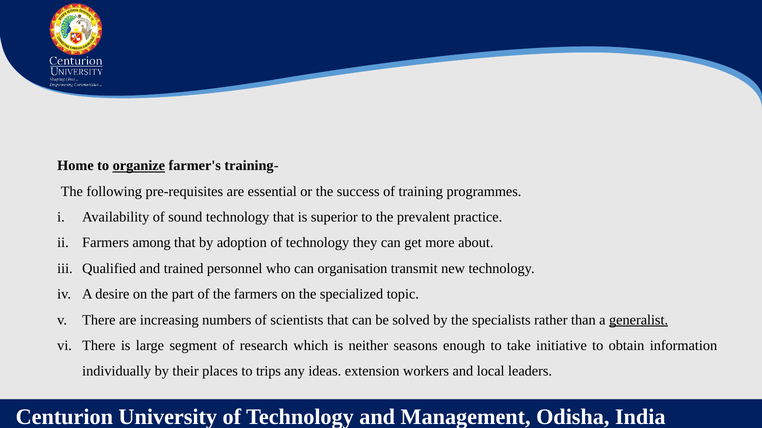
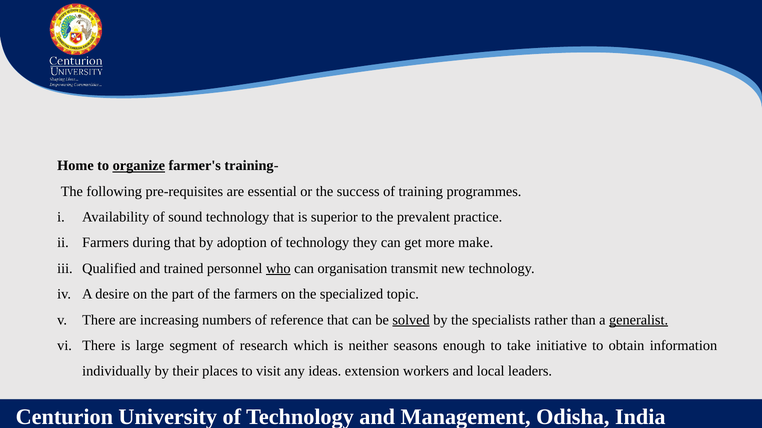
among: among -> during (151, 243)
about: about -> make (476, 243)
who underline: none -> present (278, 269)
scientists: scientists -> reference (297, 320)
solved underline: none -> present (411, 320)
trips: trips -> visit (268, 372)
